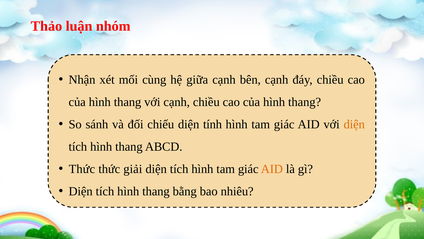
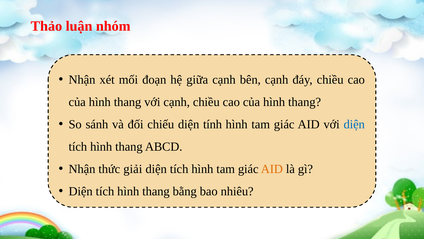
cùng: cùng -> đoạn (154, 80)
diện colour: orange -> blue (354, 124)
Thức: Thức -> Nhận (82, 169)
